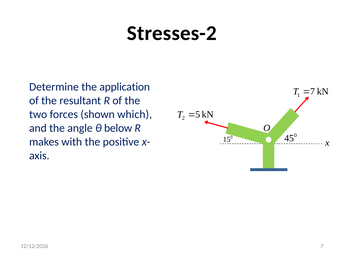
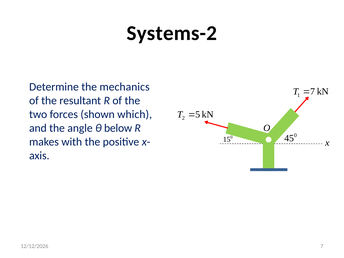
Stresses-2: Stresses-2 -> Systems-2 (172, 33)
application: application -> mechanics (125, 87)
